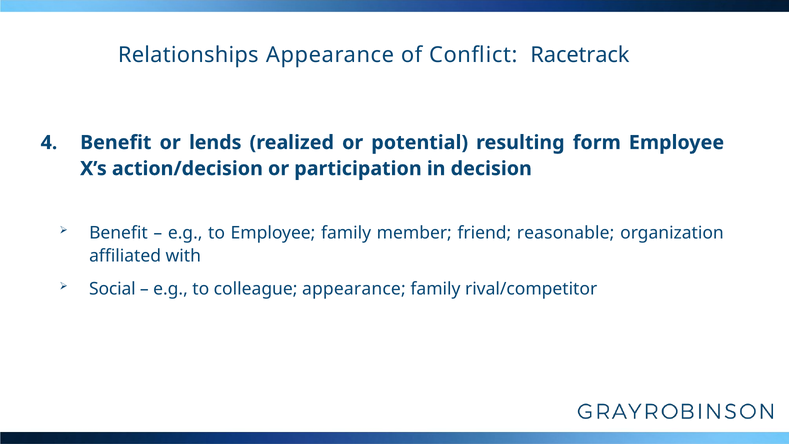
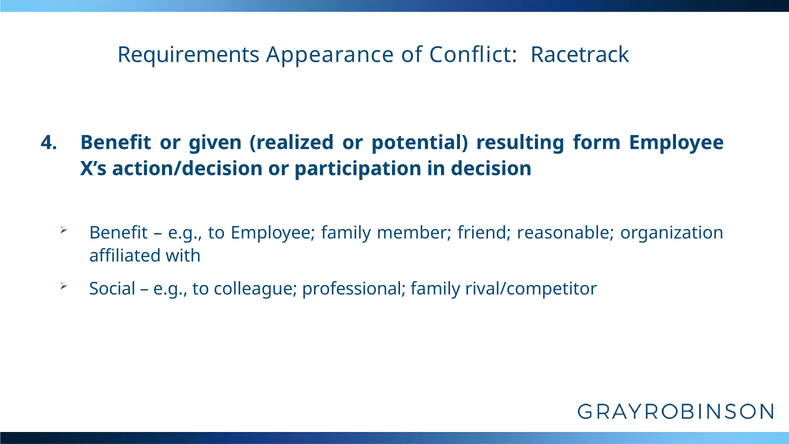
Relationships: Relationships -> Requirements (188, 55)
lends: lends -> given (215, 143)
colleague appearance: appearance -> professional (354, 289)
